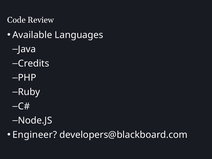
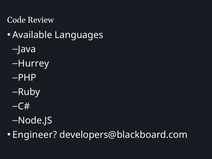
Credits: Credits -> Hurrey (34, 63)
